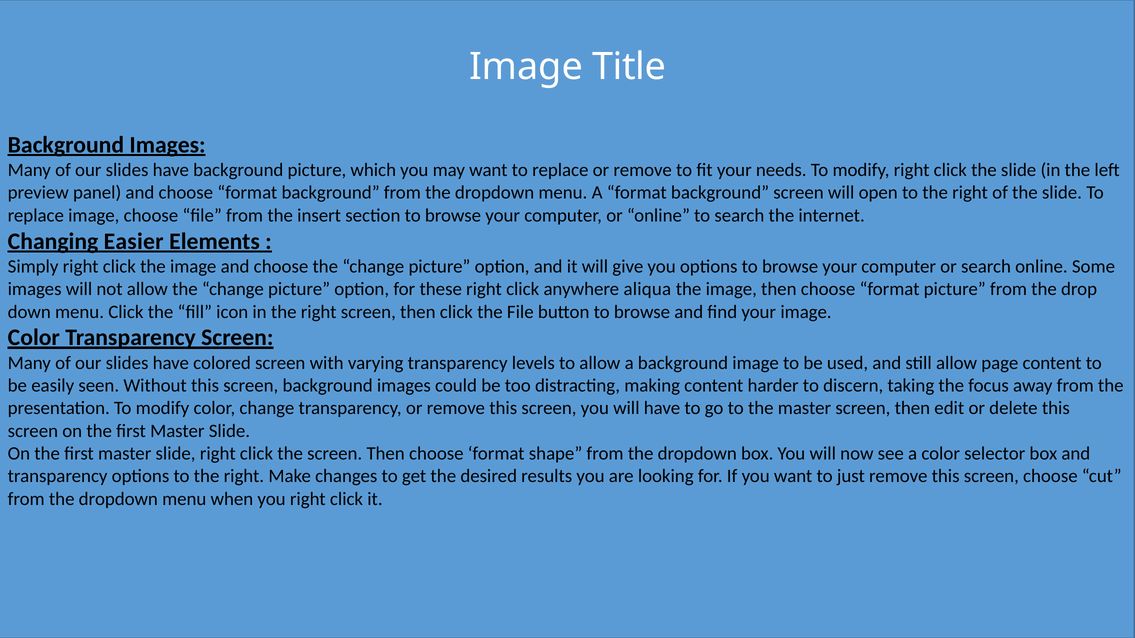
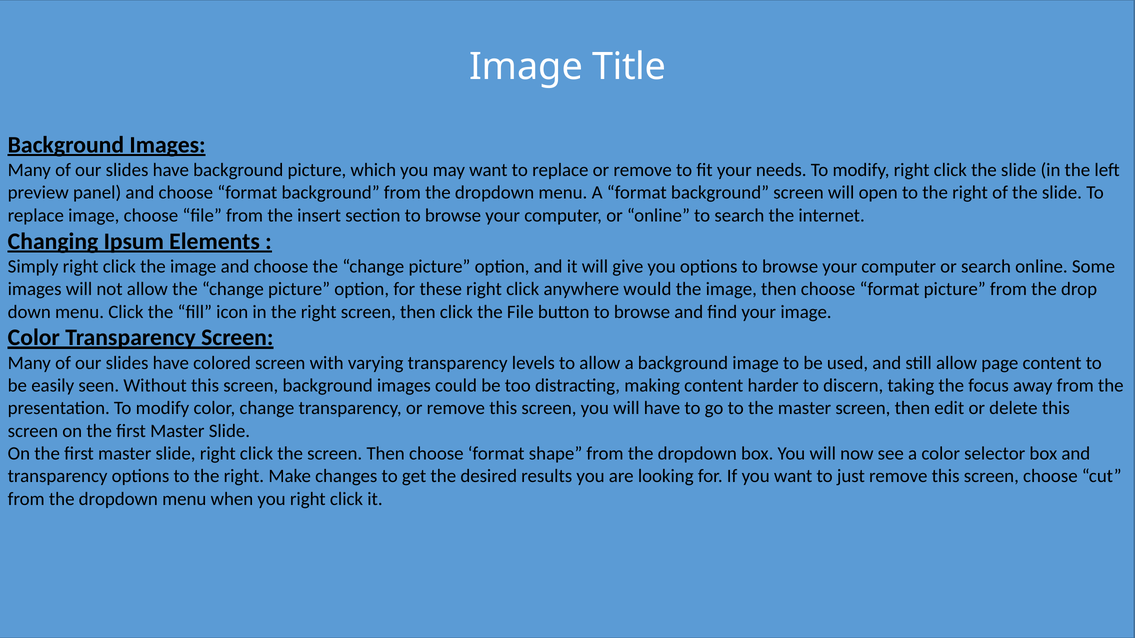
Easier: Easier -> Ipsum (134, 241)
aliqua: aliqua -> would (647, 289)
